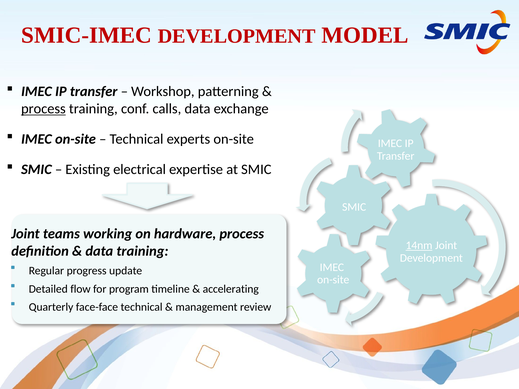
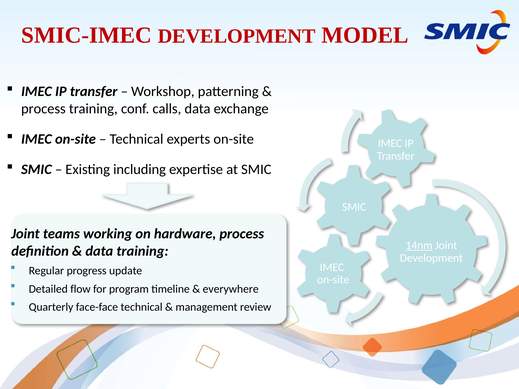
process underline: present -> none (43, 109)
electrical: electrical -> including (140, 169)
accelerating: accelerating -> everywhere (231, 289)
